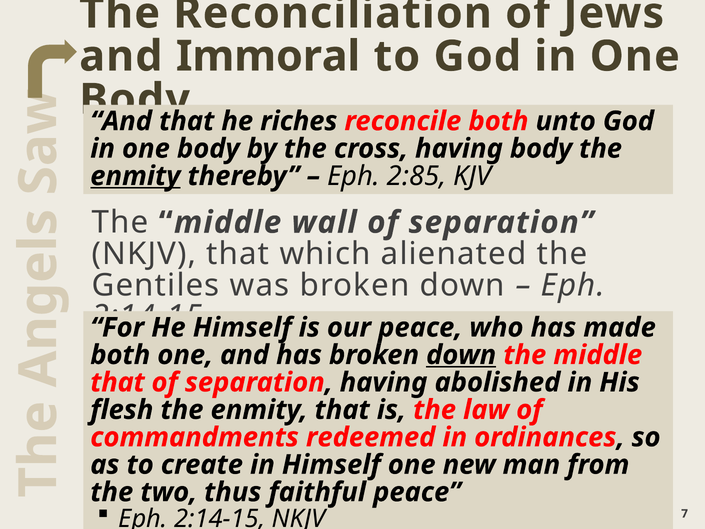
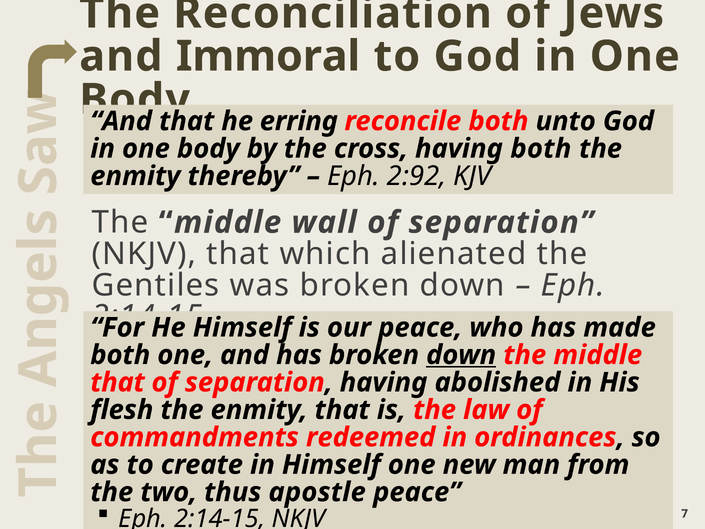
riches: riches -> erring (299, 121)
having body: body -> both (541, 149)
enmity underline: present -> none (135, 176)
2:85: 2:85 -> 2:92 (417, 176)
faithful: faithful -> apostle (317, 492)
